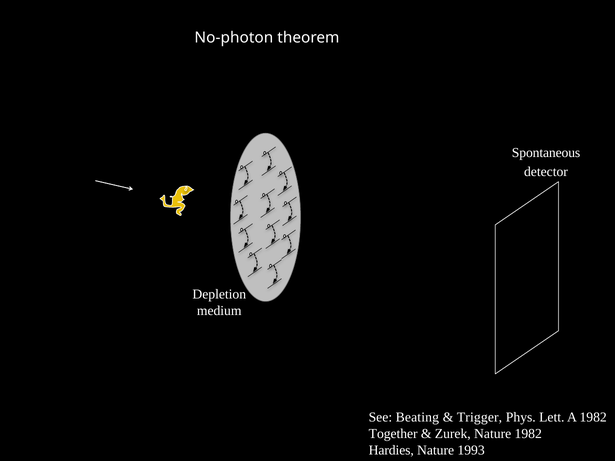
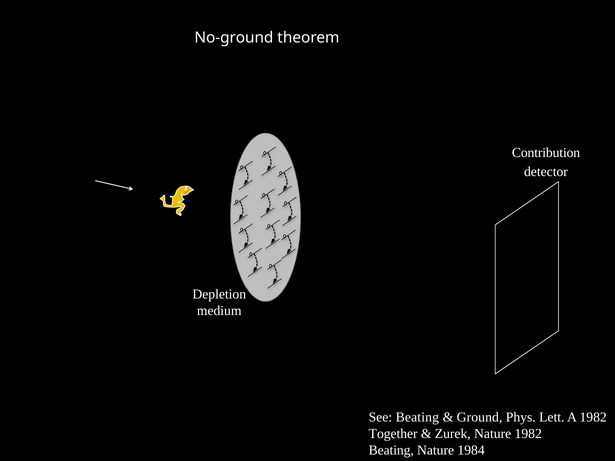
No-photon: No-photon -> No-ground (234, 38)
Spontaneous: Spontaneous -> Contribution (546, 153)
Trigger: Trigger -> Ground (480, 418)
Hardies: Hardies -> Beating (391, 450)
1993: 1993 -> 1984 (471, 450)
